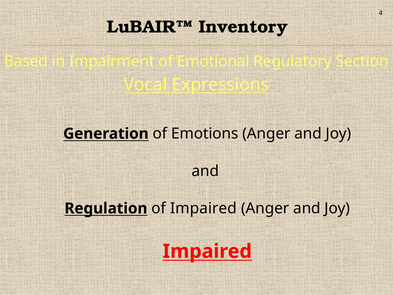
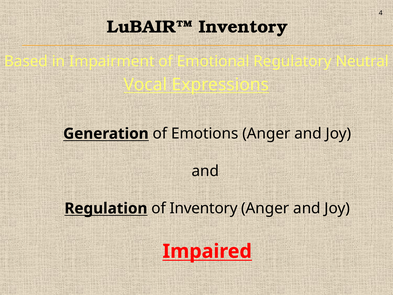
Section: Section -> Neutral (362, 61)
of Impaired: Impaired -> Inventory (204, 208)
